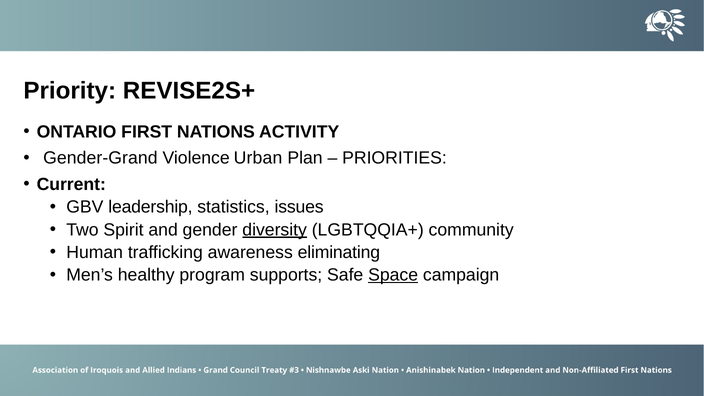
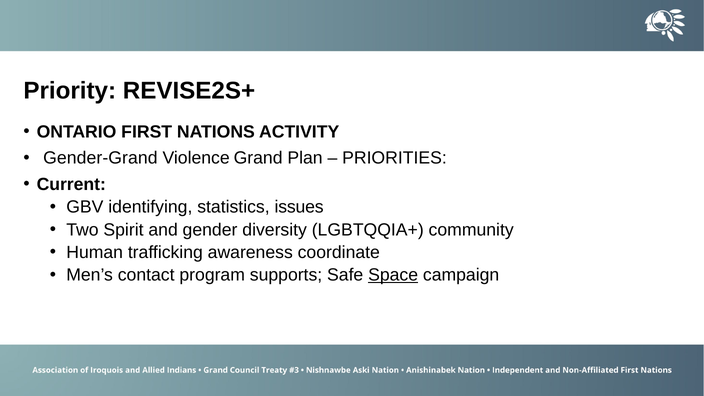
Urban: Urban -> Grand (258, 158)
leadership: leadership -> identifying (150, 207)
diversity underline: present -> none (275, 230)
eliminating: eliminating -> coordinate (339, 252)
healthy: healthy -> contact (146, 275)
